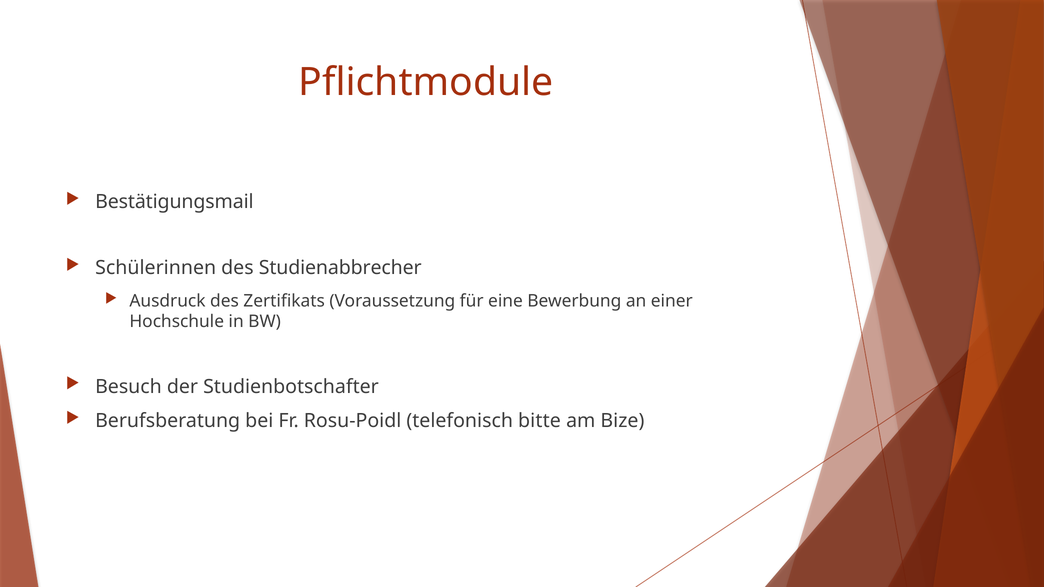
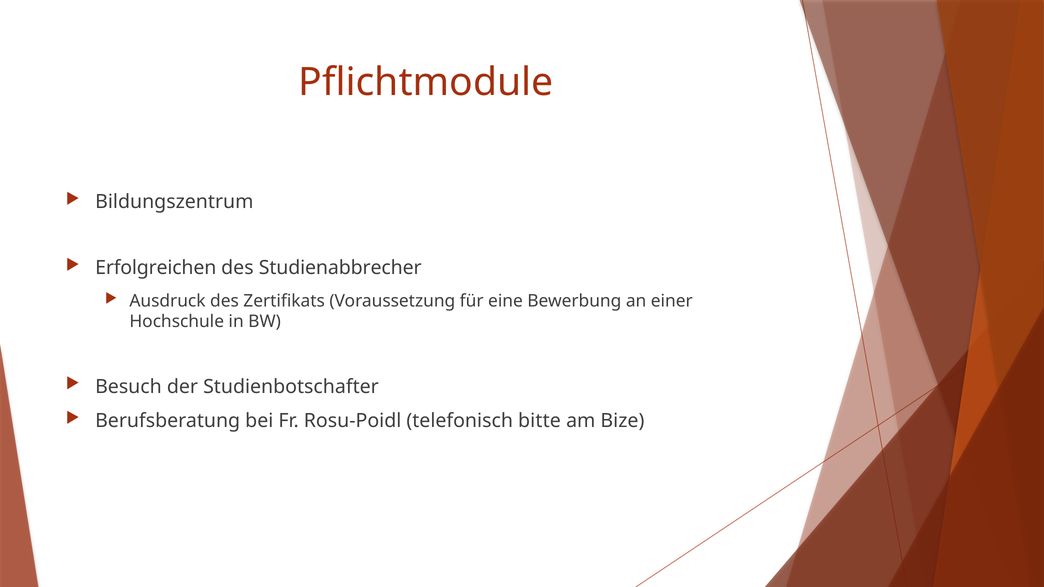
Bestätigungsmail: Bestätigungsmail -> Bildungszentrum (174, 202)
Schülerinnen: Schülerinnen -> Erfolgreichen (156, 268)
